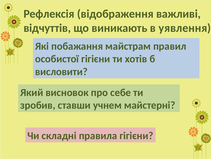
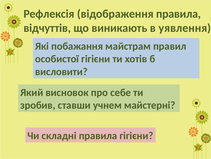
відображення важливі: важливі -> правила (179, 14)
